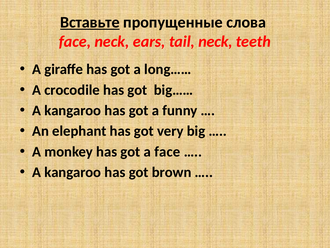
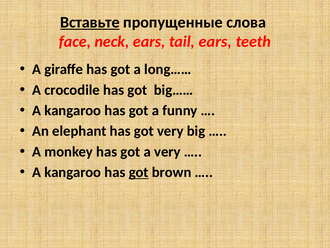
tail neck: neck -> ears (215, 42)
a face: face -> very (167, 151)
got underline: none -> present (139, 172)
